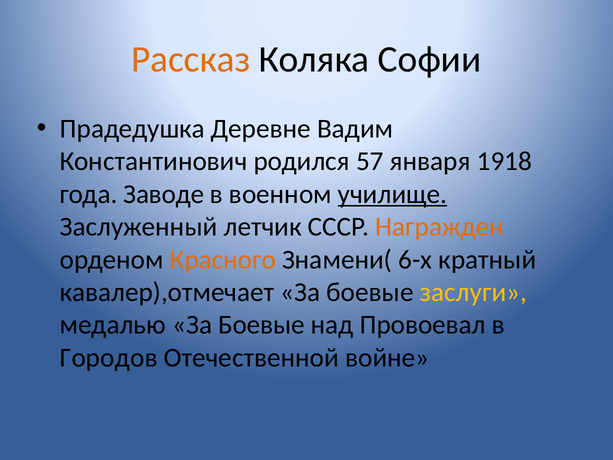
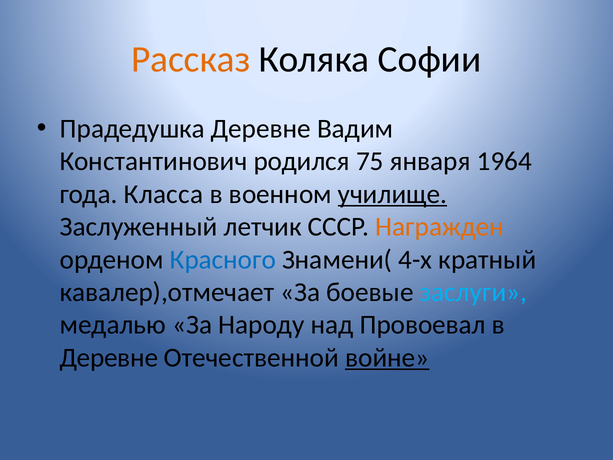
57: 57 -> 75 (370, 161)
1918: 1918 -> 1964 (504, 161)
Заводе: Заводе -> Класса (164, 194)
Красного colour: orange -> blue (223, 259)
6-х: 6-х -> 4-х (415, 259)
заслуги colour: yellow -> light blue (473, 292)
медалью За Боевые: Боевые -> Народу (261, 325)
Городов: Городов -> Деревне (109, 358)
войне underline: none -> present (387, 358)
